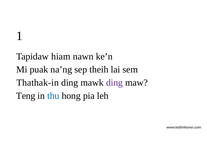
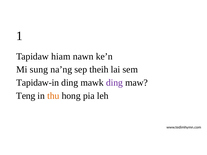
puak: puak -> sung (39, 70)
Thathak-in: Thathak-in -> Tapidaw-in (38, 83)
thu colour: blue -> orange (53, 96)
